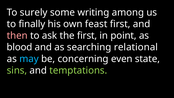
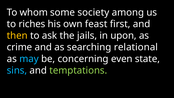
surely: surely -> whom (34, 12)
writing: writing -> society (93, 12)
finally: finally -> riches (32, 24)
then colour: pink -> yellow (17, 36)
the first: first -> jails (87, 36)
point: point -> upon (124, 36)
blood: blood -> crime (19, 47)
sins colour: light green -> light blue (17, 70)
